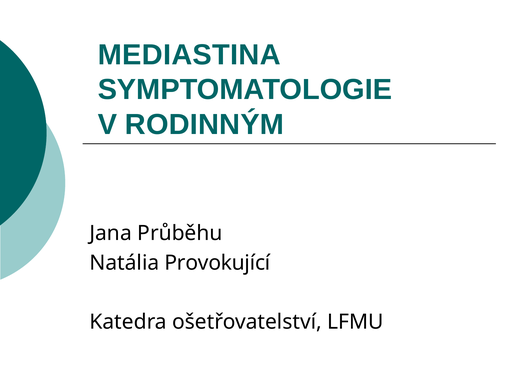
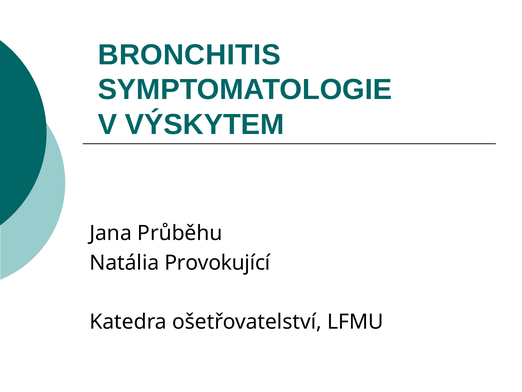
MEDIASTINA: MEDIASTINA -> BRONCHITIS (189, 55)
RODINNÝM: RODINNÝM -> VÝSKYTEM (205, 124)
